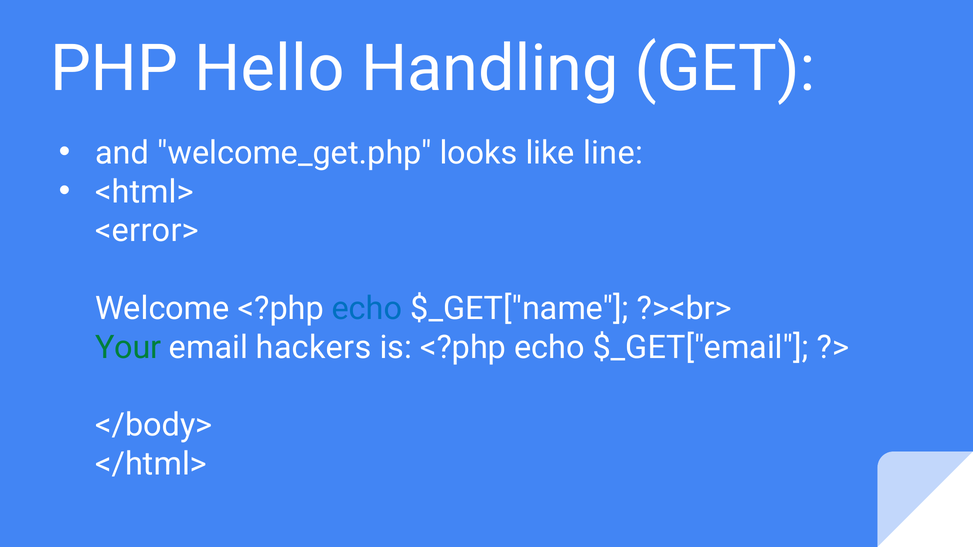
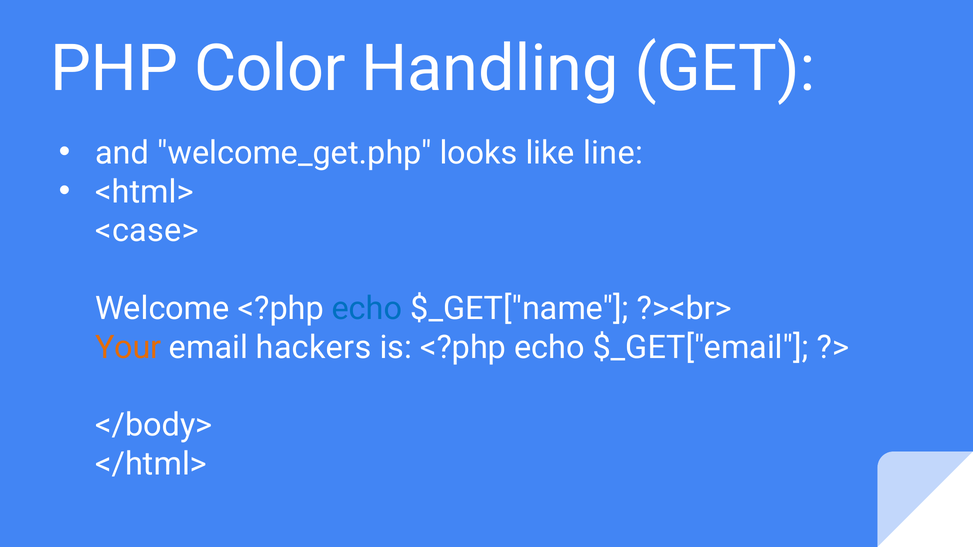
Hello: Hello -> Color (270, 69)
<error>: <error> -> <case> (147, 231)
Your colour: green -> orange (128, 348)
